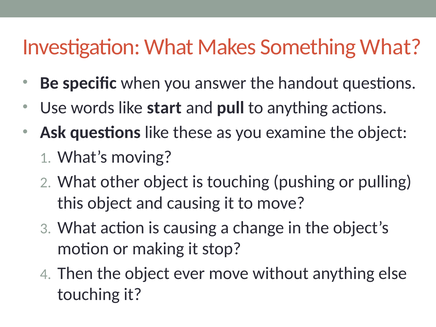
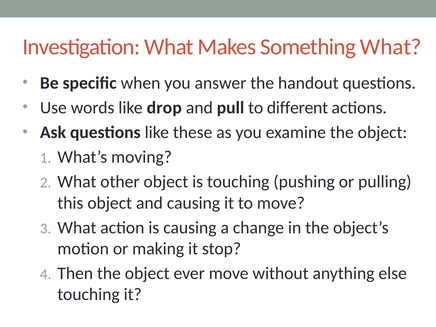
start: start -> drop (164, 108)
to anything: anything -> different (297, 108)
